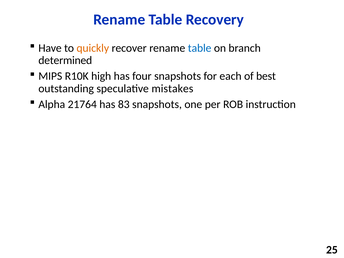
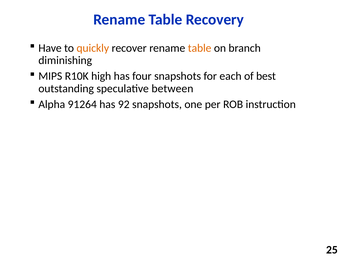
table colour: blue -> orange (200, 48)
determined: determined -> diminishing (65, 60)
mistakes: mistakes -> between (172, 89)
21764: 21764 -> 91264 (82, 104)
83: 83 -> 92 (124, 104)
